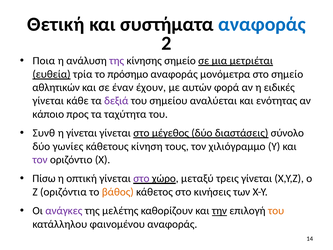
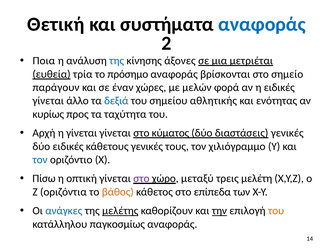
της colour: purple -> blue (117, 61)
κίνησης σημείο: σημείο -> άξονες (180, 61)
μονόμετρα: μονόμετρα -> βρίσκονται (225, 74)
αθλητικών: αθλητικών -> παράγουν (56, 87)
έχουν: έχουν -> χώρες (151, 87)
αυτών: αυτών -> μελών (197, 87)
κάθε: κάθε -> άλλο (78, 101)
δεξιά colour: purple -> blue (116, 101)
αναλύεται: αναλύεται -> αθλητικής (213, 101)
κάποιο: κάποιο -> κυρίως (48, 114)
Συνθ: Συνθ -> Αρχή (44, 133)
μέγεθος: μέγεθος -> κύματος (170, 133)
διαστάσεις σύνολο: σύνολο -> γενικές (287, 133)
δύο γωνίες: γωνίες -> ειδικές (68, 146)
κάθετους κίνηση: κίνηση -> γενικές (147, 146)
τον colour: purple -> blue (40, 160)
τρεις γίνεται: γίνεται -> μελέτη (257, 178)
κινήσεις: κινήσεις -> επίπεδα (212, 192)
ανάγκες colour: purple -> blue (64, 211)
μελέτης underline: none -> present (120, 211)
φαινομένου: φαινομένου -> παγκοσμίως (117, 224)
